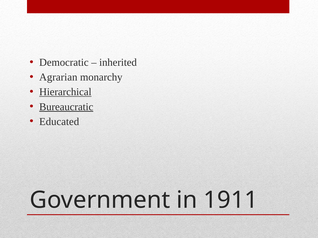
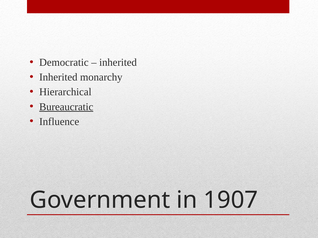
Agrarian: Agrarian -> Inherited (58, 77)
Hierarchical underline: present -> none (65, 92)
Educated: Educated -> Influence (59, 122)
1911: 1911 -> 1907 (231, 200)
